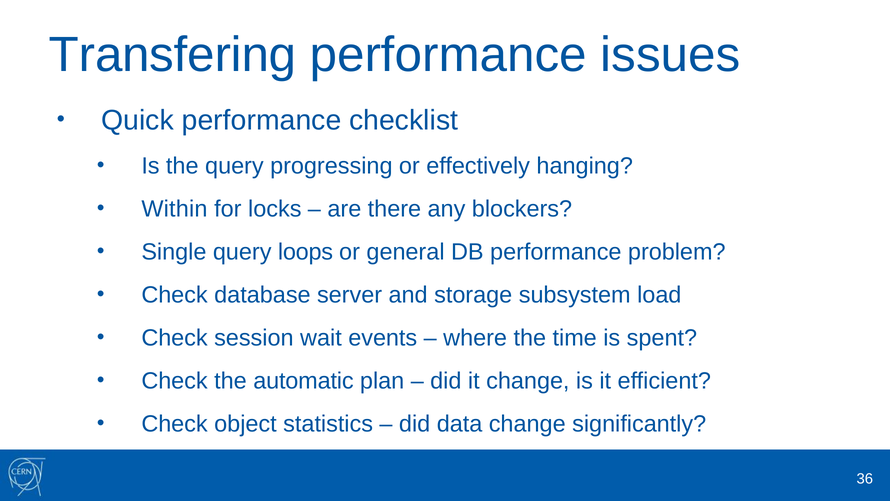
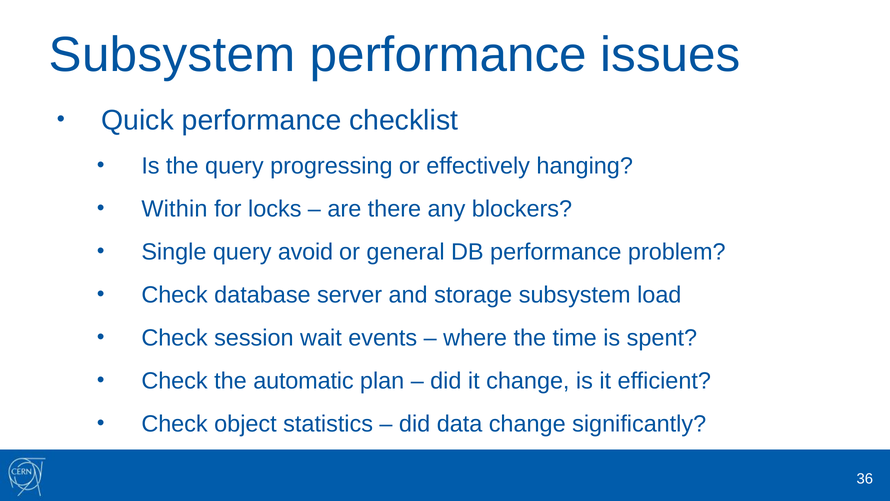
Transfering: Transfering -> Subsystem (172, 55)
loops: loops -> avoid (305, 252)
